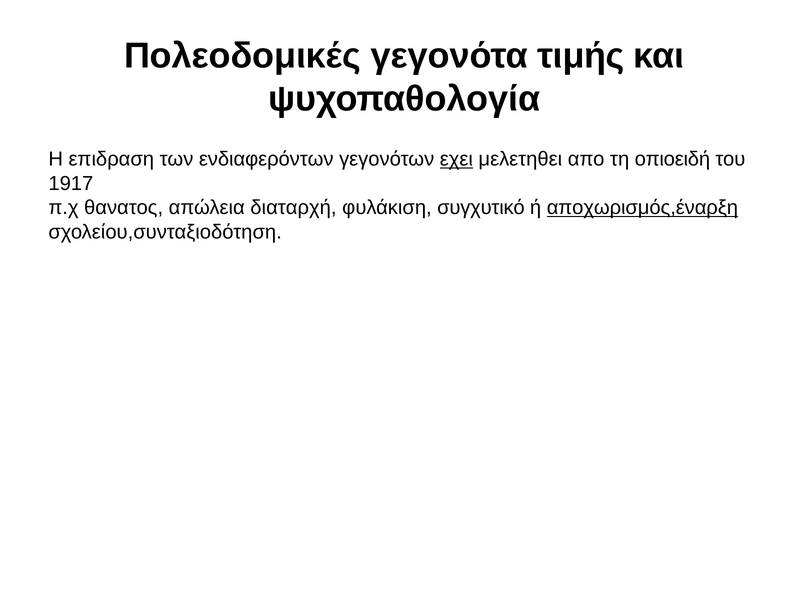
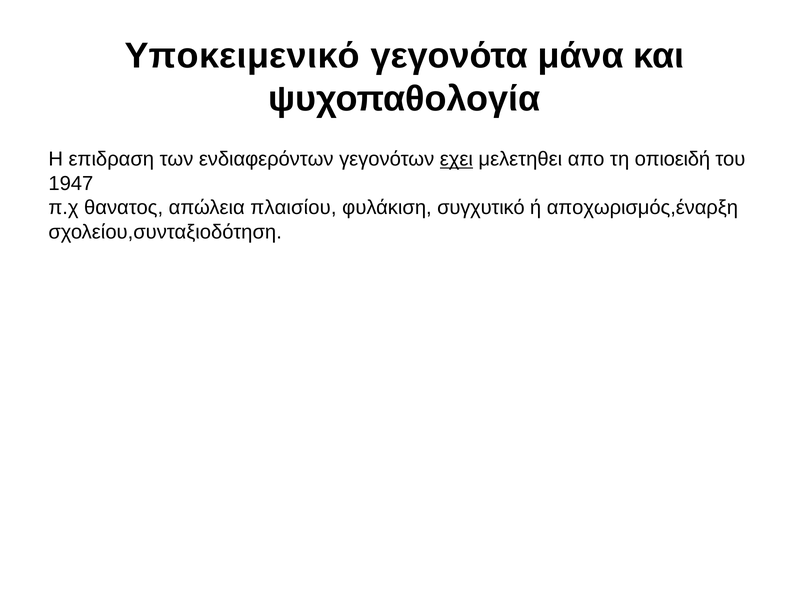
Πολεοδομικές: Πολεοδομικές -> Υποκειμενικό (242, 56)
τιμής: τιμής -> μάνα (581, 56)
1917: 1917 -> 1947 (71, 183)
διαταρχή: διαταρχή -> πλαισίου (293, 208)
αποχωρισμός,έναρξη underline: present -> none (642, 208)
